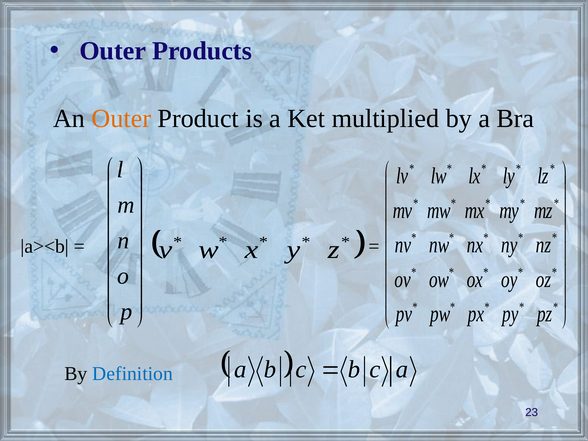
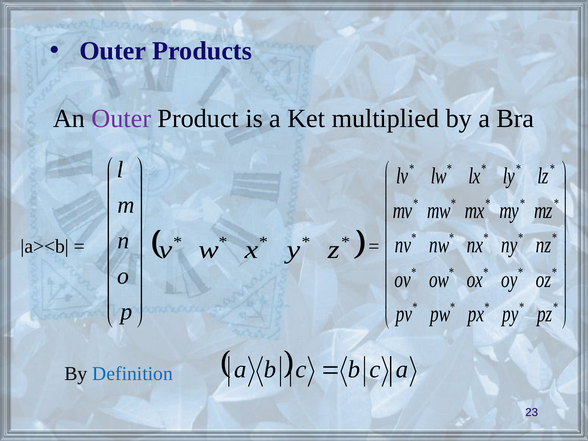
Outer colour: orange -> purple (121, 118)
